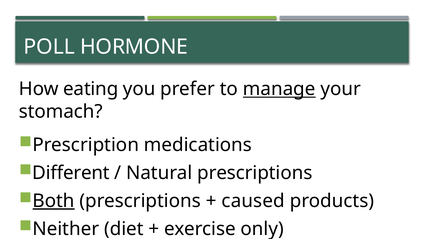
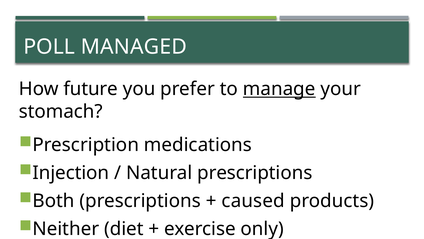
HORMONE: HORMONE -> MANAGED (134, 47)
eating: eating -> future (91, 89)
Different: Different -> Injection (71, 173)
Both underline: present -> none (54, 200)
